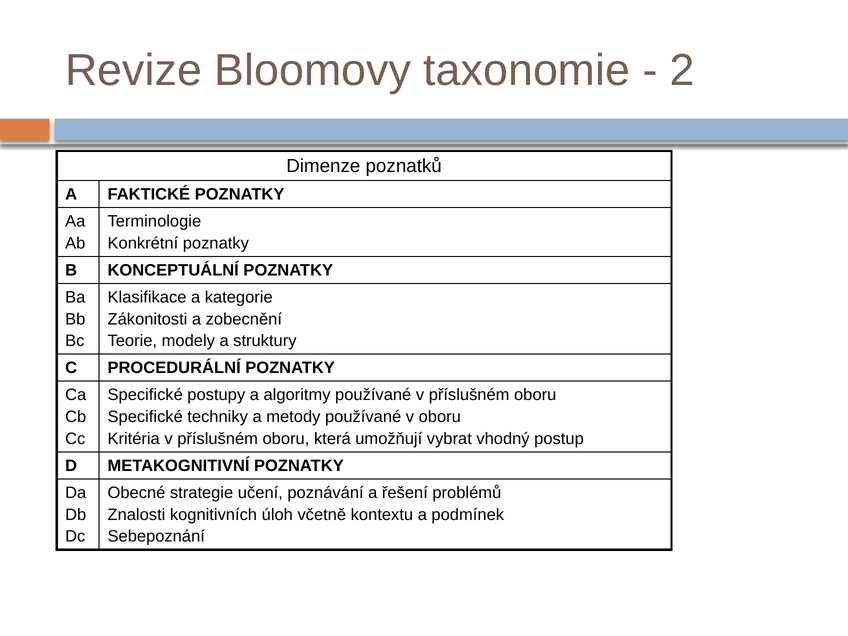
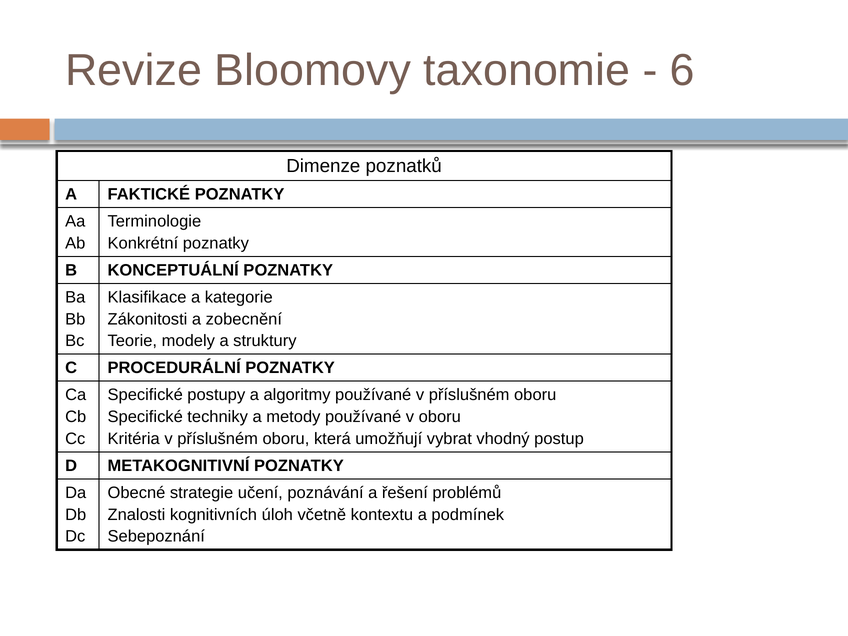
2: 2 -> 6 (682, 70)
